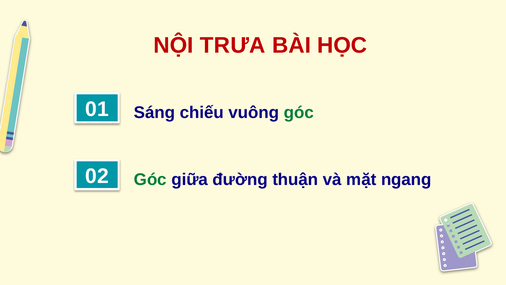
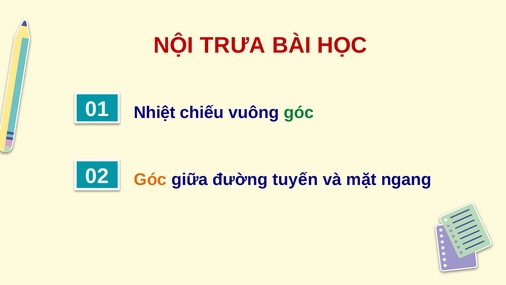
Sáng: Sáng -> Nhiệt (155, 112)
Góc colour: green -> orange (150, 180)
thuận: thuận -> tuyến (295, 180)
